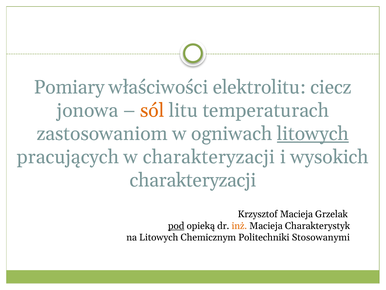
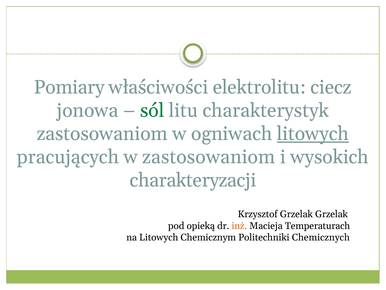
sól colour: orange -> green (152, 110)
temperaturach: temperaturach -> charakterystyk (266, 110)
w charakteryzacji: charakteryzacji -> zastosowaniom (209, 157)
Krzysztof Macieja: Macieja -> Grzelak (296, 214)
pod underline: present -> none (176, 225)
Charakterystyk: Charakterystyk -> Temperaturach (318, 225)
Stosowanymi: Stosowanymi -> Chemicznych (321, 237)
